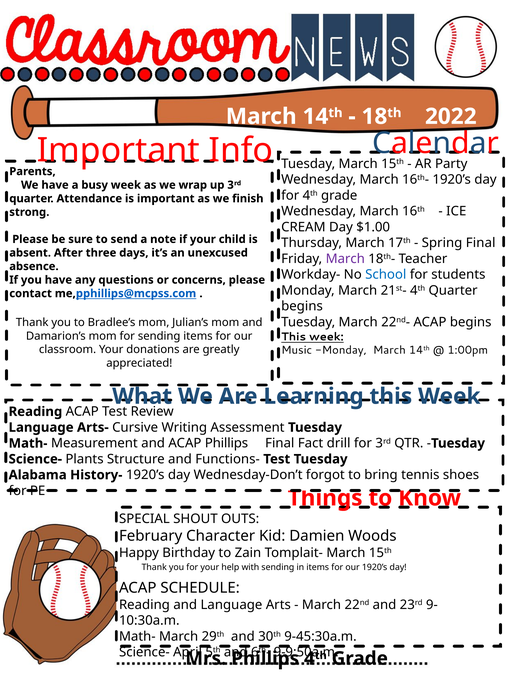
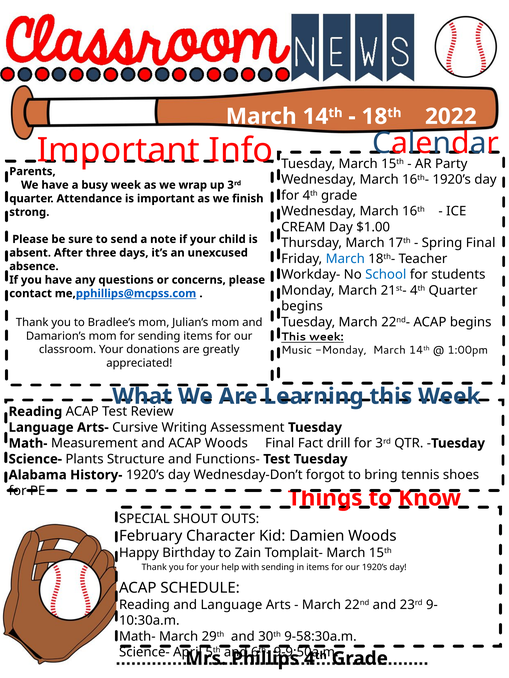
March colour: purple -> blue (345, 259)
ACAP Phillips: Phillips -> Woods (226, 444)
9-45:30a.m: 9-45:30a.m -> 9-58:30a.m (320, 637)
